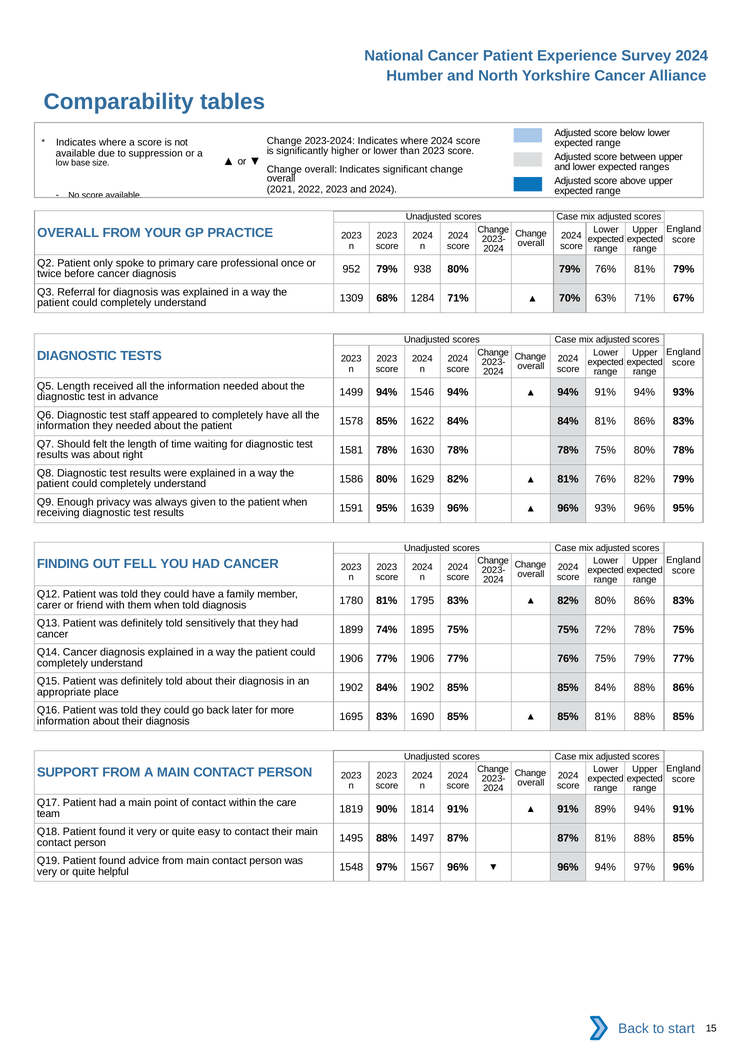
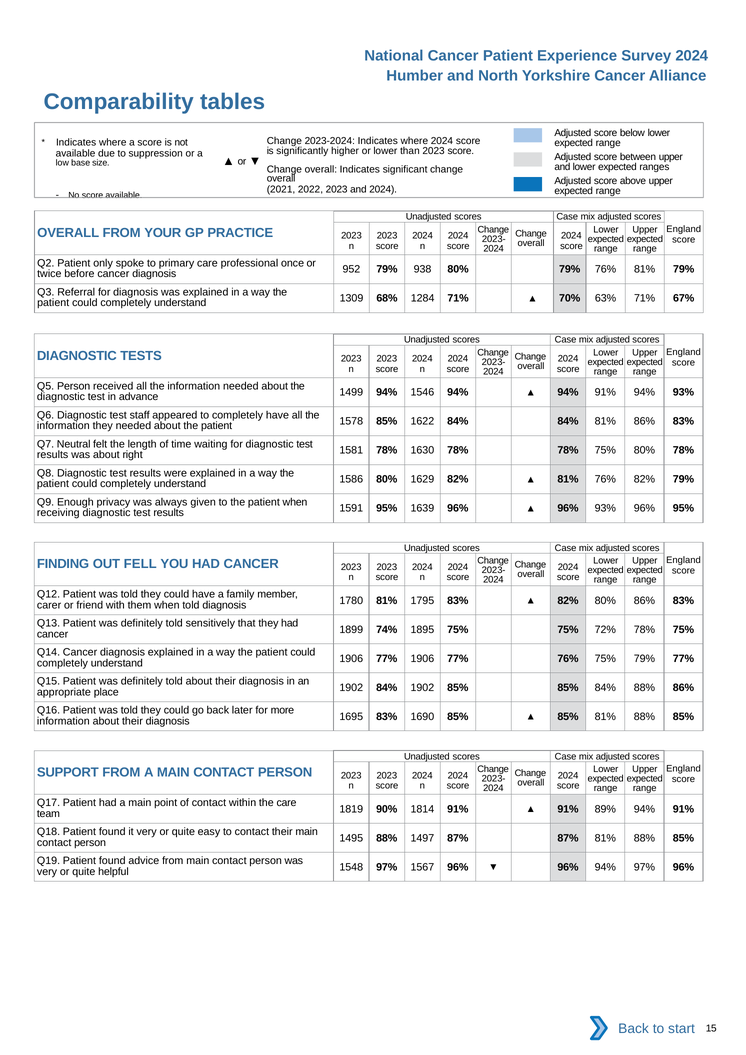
Q5 Length: Length -> Person (74, 386)
Should: Should -> Neutral (74, 444)
